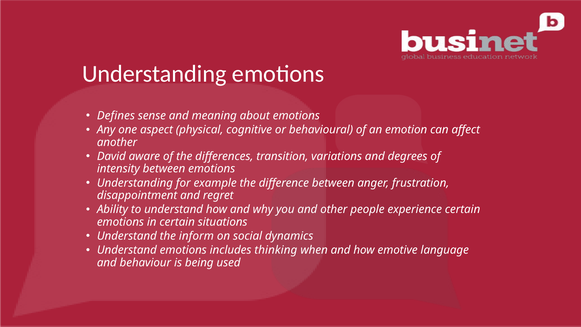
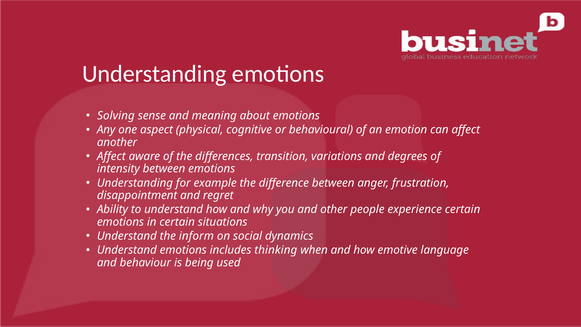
Defines: Defines -> Solving (116, 116)
David: David -> Affect (111, 156)
